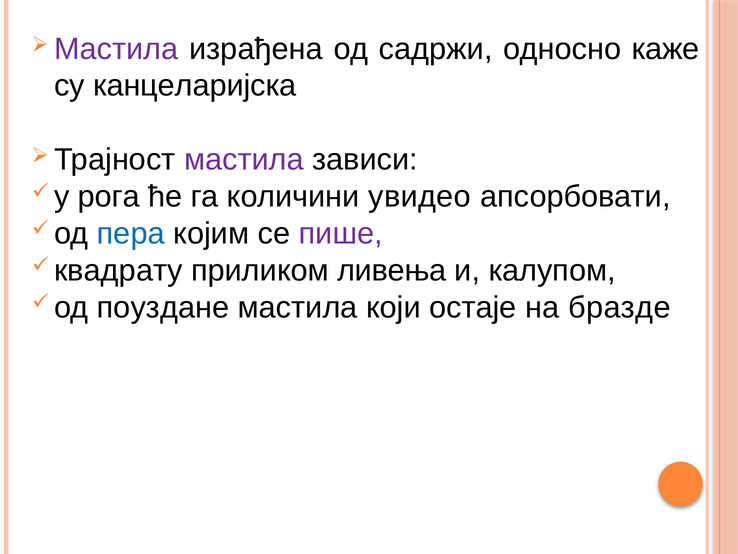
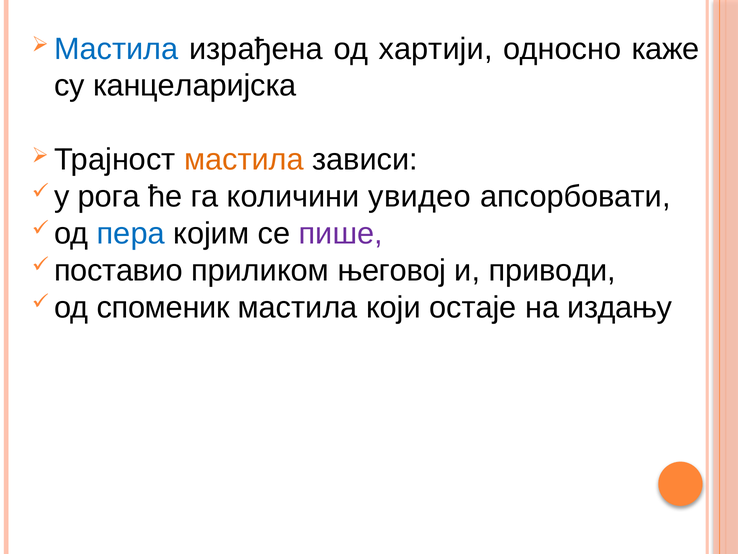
Мастила colour: purple -> blue (116, 49)
садржи: садржи -> хартији (436, 49)
мастила colour: purple -> orange (244, 160)
квадрату: квадрату -> поставио (118, 270)
ливења: ливења -> његовој (392, 270)
калупом: калупом -> приводи (552, 270)
поуздане: поуздане -> споменик (163, 307)
бразде: бразде -> издању (620, 307)
